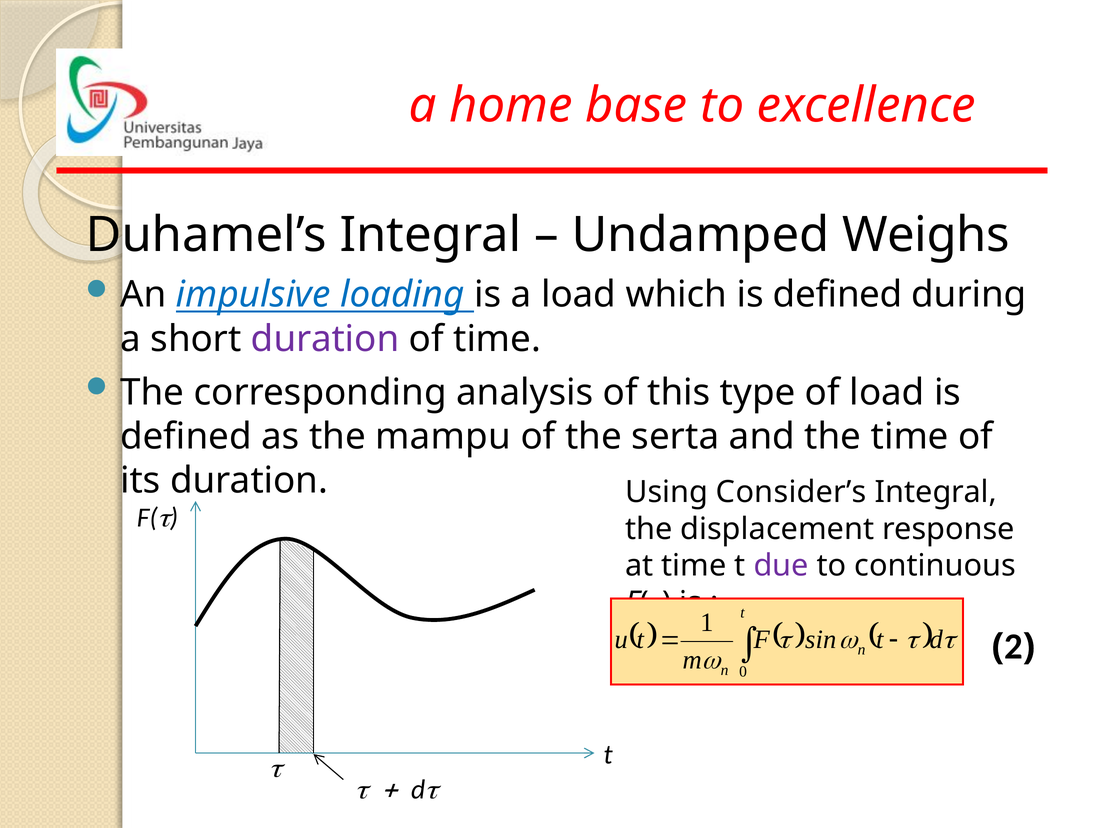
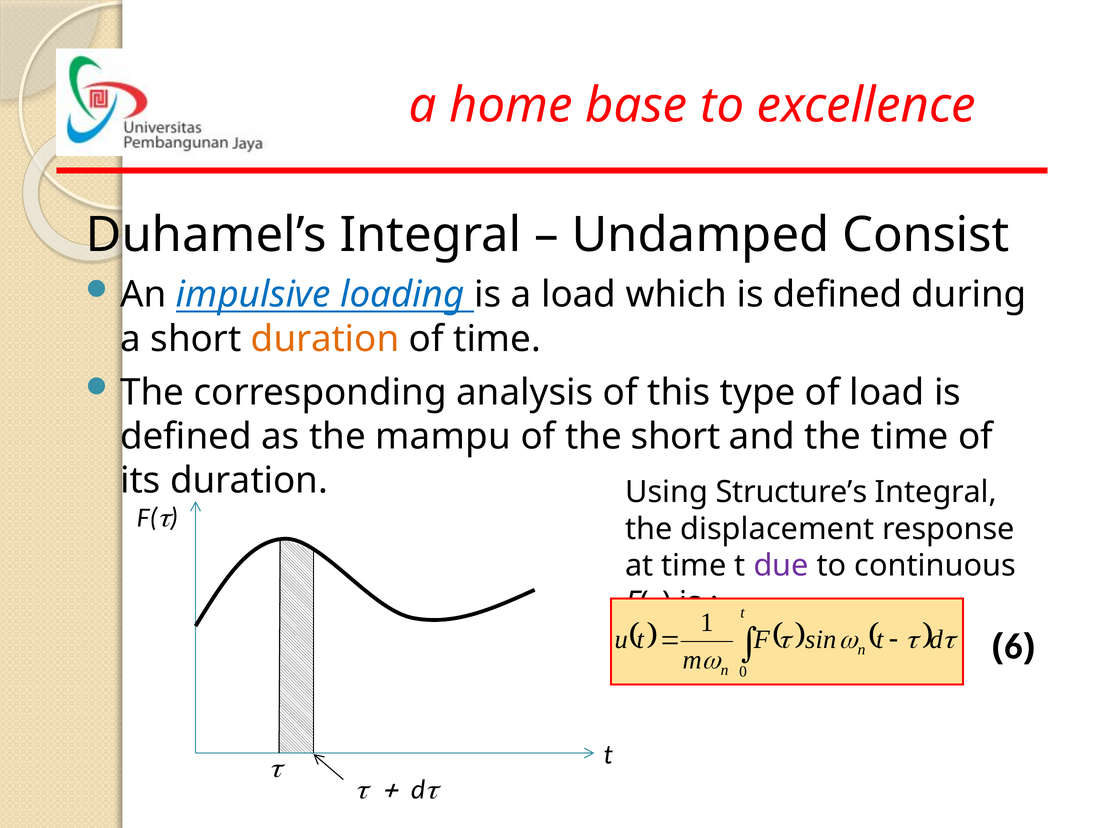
Weighs: Weighs -> Consist (926, 235)
duration colour: purple -> orange (325, 339)
the serta: serta -> short (676, 437)
Consider’s: Consider’s -> Structure’s (792, 492)
2: 2 -> 6 (1013, 646)
